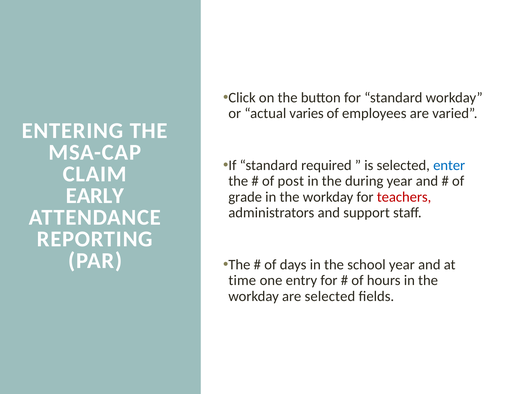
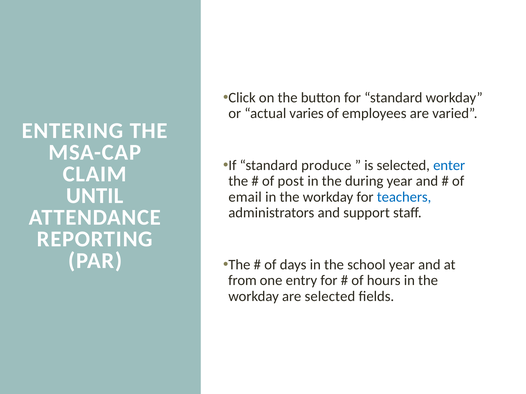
required: required -> produce (326, 166)
EARLY: EARLY -> UNTIL (95, 196)
grade: grade -> email (245, 197)
teachers colour: red -> blue (404, 197)
time: time -> from (242, 281)
